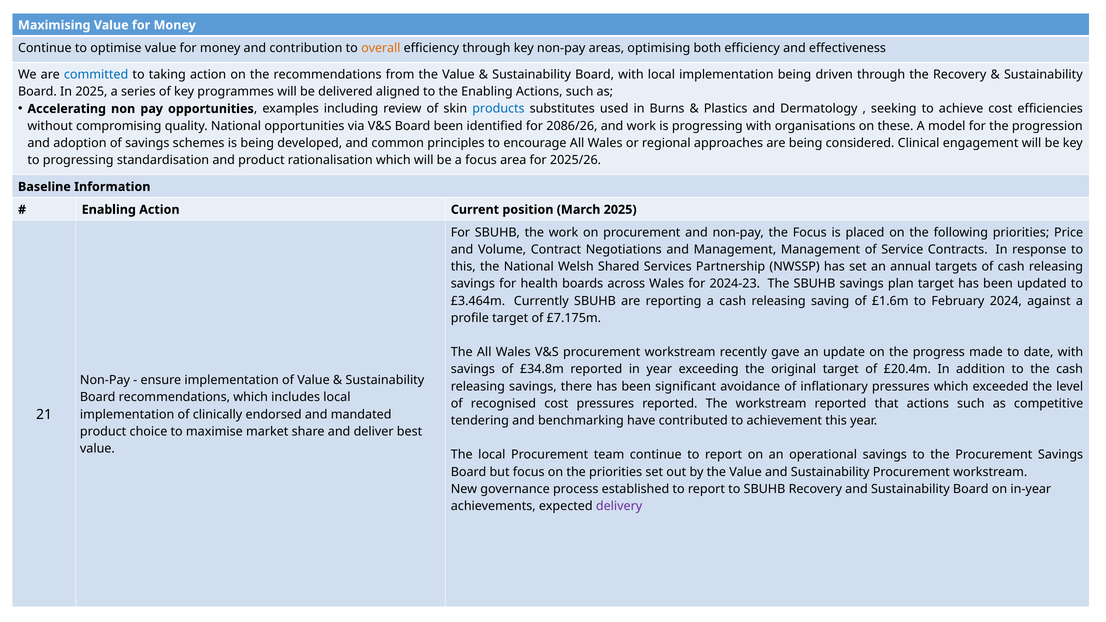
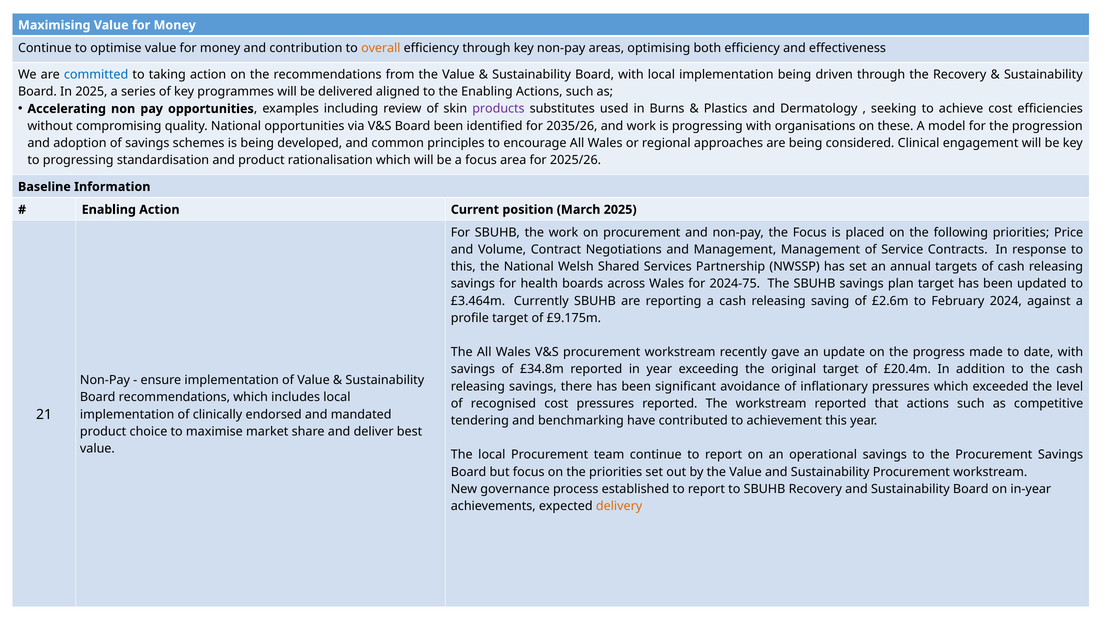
products colour: blue -> purple (498, 109)
2086/26: 2086/26 -> 2035/26 (572, 126)
2024-23: 2024-23 -> 2024-75 (735, 284)
£1.6m: £1.6m -> £2.6m (890, 301)
£7.175m: £7.175m -> £9.175m (574, 318)
delivery colour: purple -> orange (619, 506)
